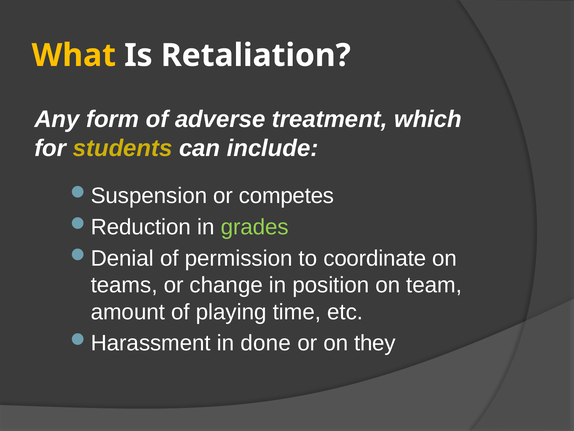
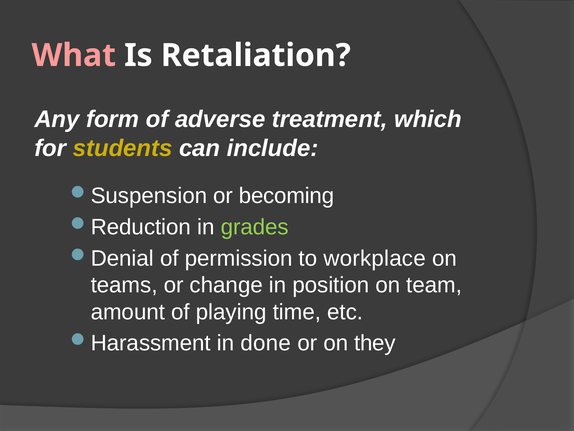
What colour: yellow -> pink (74, 55)
competes: competes -> becoming (286, 196)
coordinate: coordinate -> workplace (375, 258)
